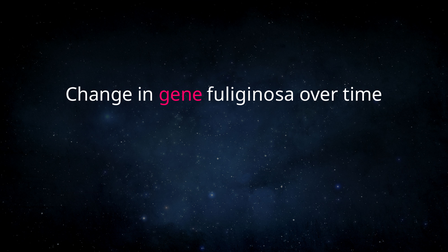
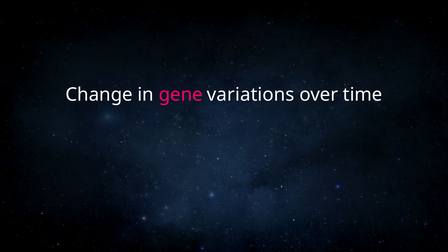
fuliginosa: fuliginosa -> variations (251, 95)
